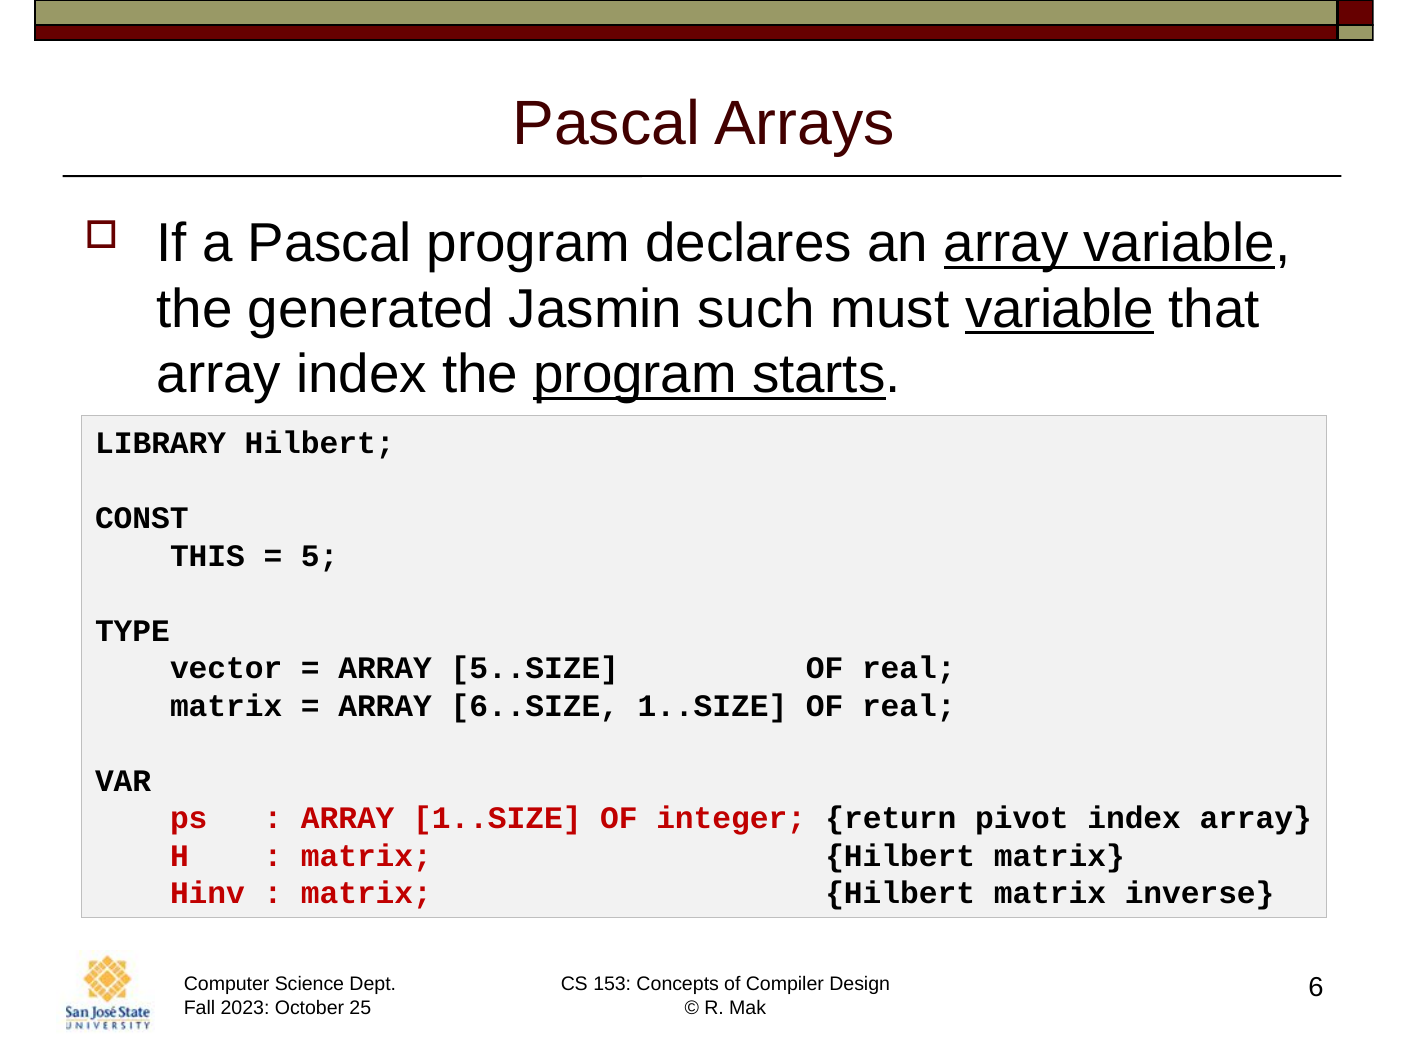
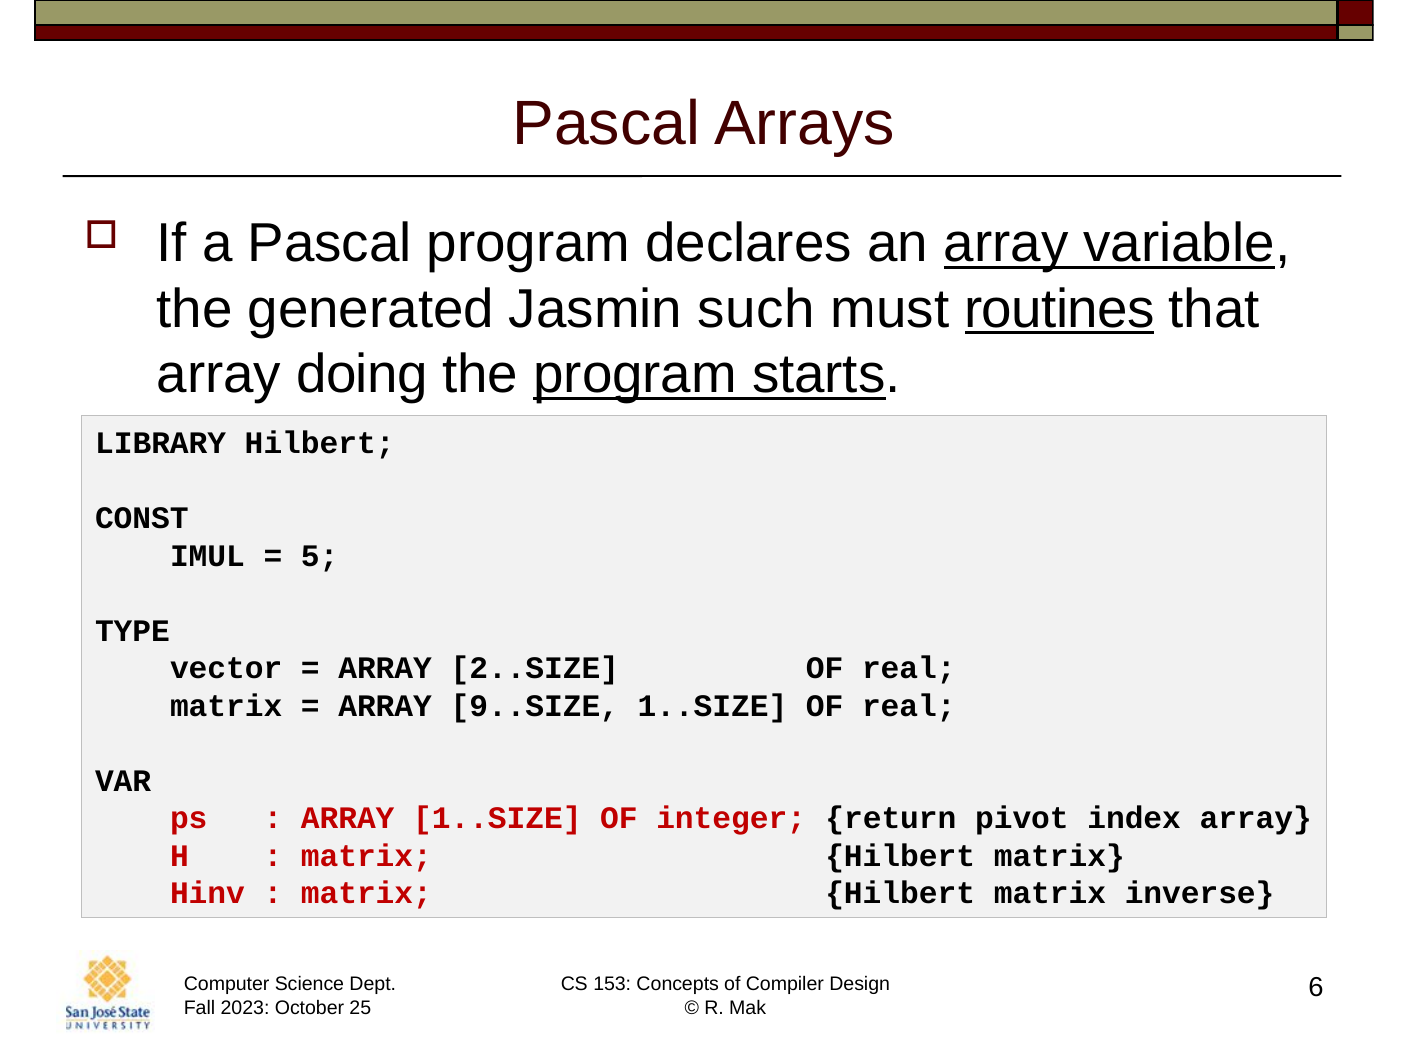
must variable: variable -> routines (1060, 309)
array index: index -> doing (362, 375)
THIS: THIS -> IMUL (207, 556)
5..SIZE: 5..SIZE -> 2..SIZE (535, 668)
6..SIZE: 6..SIZE -> 9..SIZE (535, 706)
